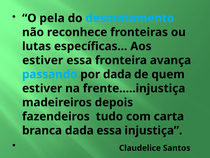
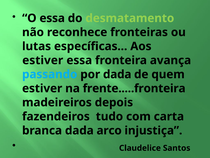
O pela: pela -> essa (52, 18)
desmatamento colour: light blue -> light green (130, 18)
frente.....injustiça: frente.....injustiça -> frente.....fronteira (134, 88)
dada essa: essa -> arco (109, 130)
